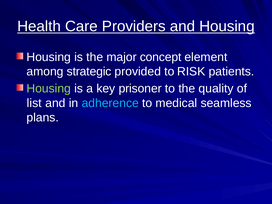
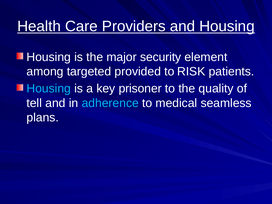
concept: concept -> security (161, 57)
strategic: strategic -> targeted (89, 72)
Housing colour: light green -> light blue (49, 89)
list: list -> tell (34, 103)
